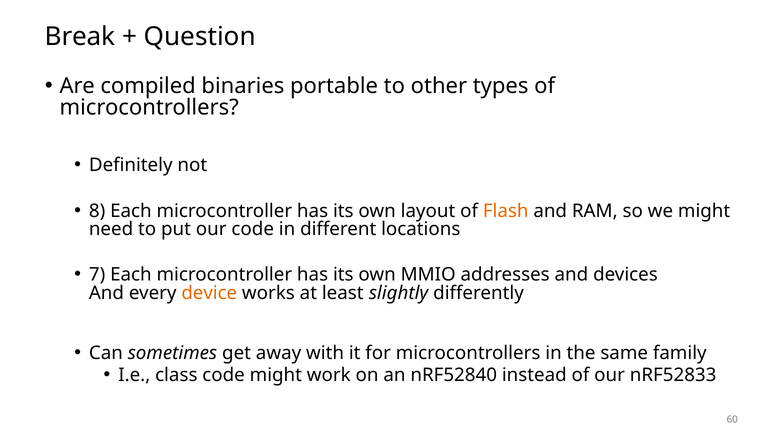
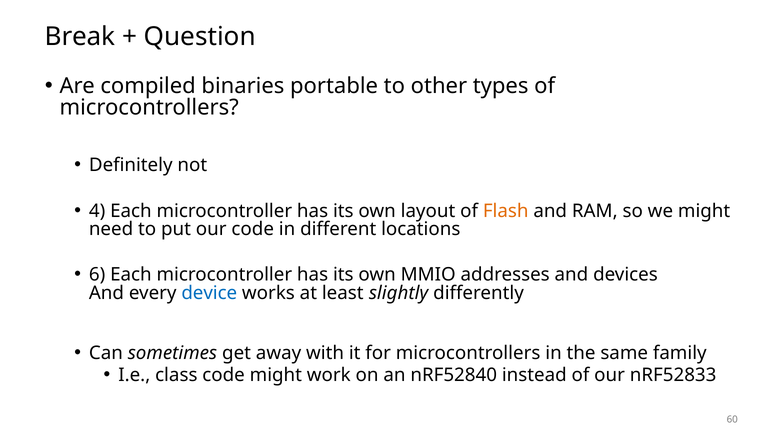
8: 8 -> 4 (97, 211)
7: 7 -> 6 (97, 275)
device colour: orange -> blue (209, 293)
